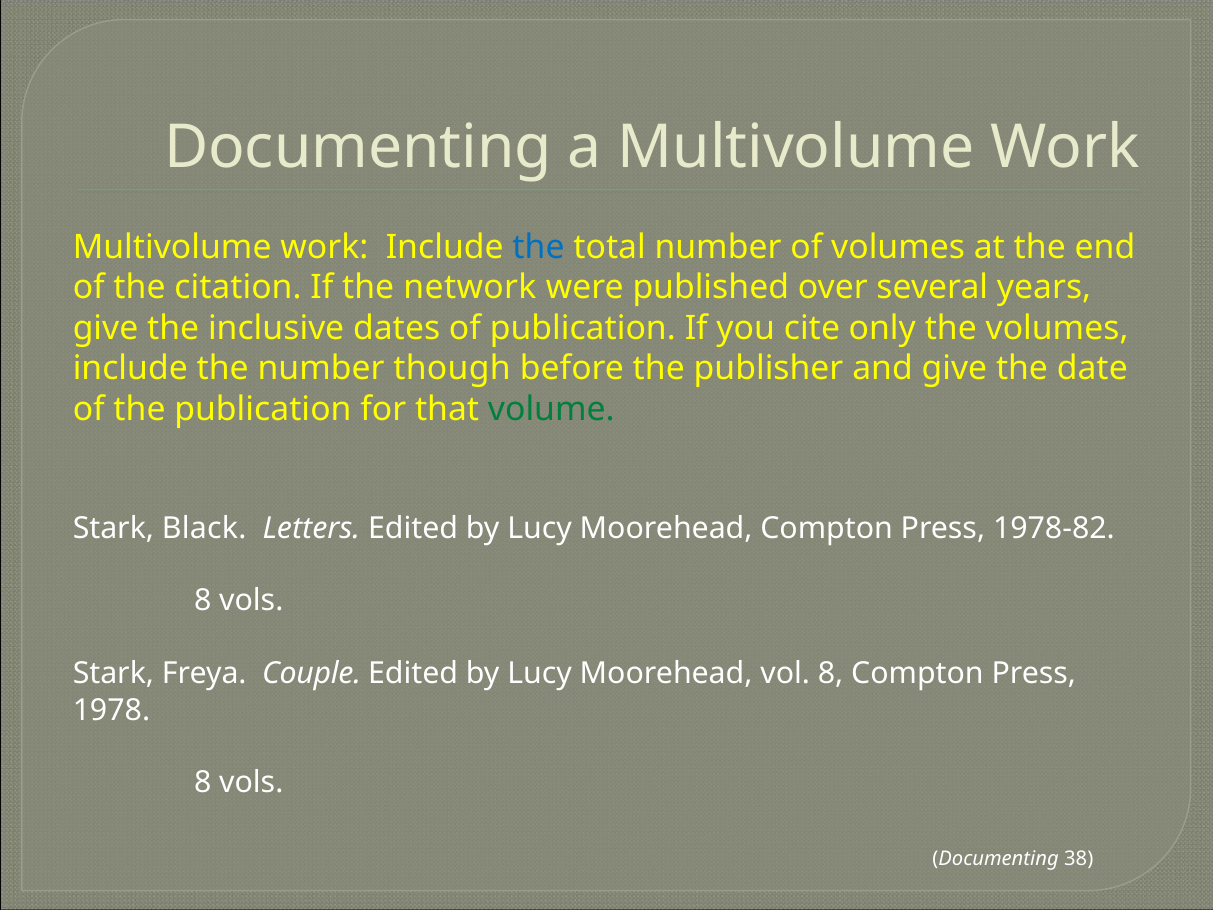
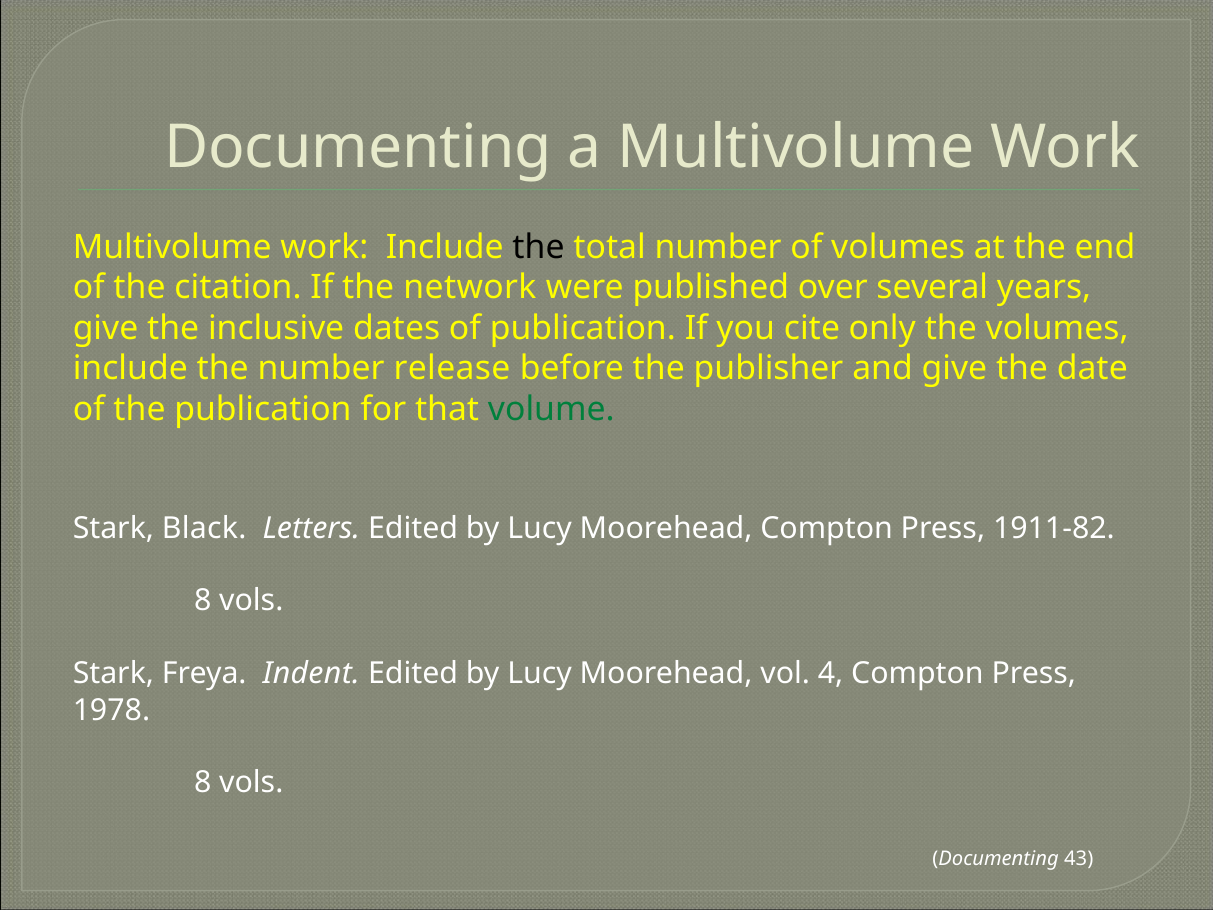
the colour: blue -> black (538, 247)
though: though -> release (452, 368)
1978-82: 1978-82 -> 1911-82 (1054, 528)
Couple: Couple -> Indent (311, 673)
vol 8: 8 -> 4 (831, 673)
38: 38 -> 43 (1079, 859)
